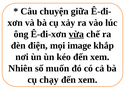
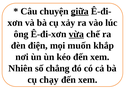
giữa underline: none -> present (80, 11)
image: image -> muốn (79, 45)
muốn: muốn -> chẳng (58, 68)
